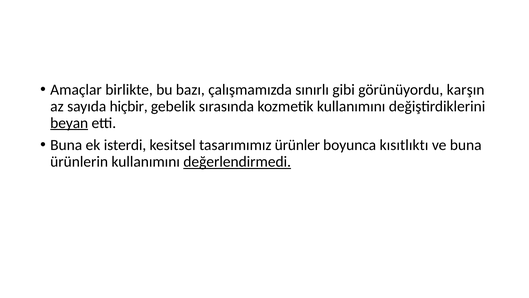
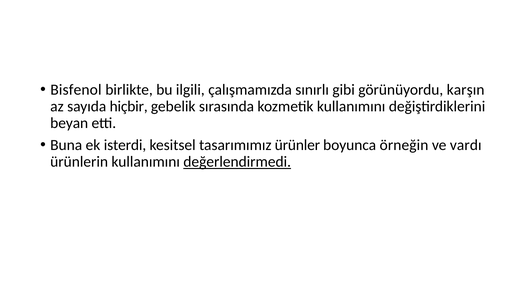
Amaçlar: Amaçlar -> Bisfenol (76, 89)
bazı: bazı -> ilgili (190, 89)
beyan underline: present -> none (69, 123)
kısıtlıktı: kısıtlıktı -> örneğin (404, 145)
ve buna: buna -> vardı (466, 145)
